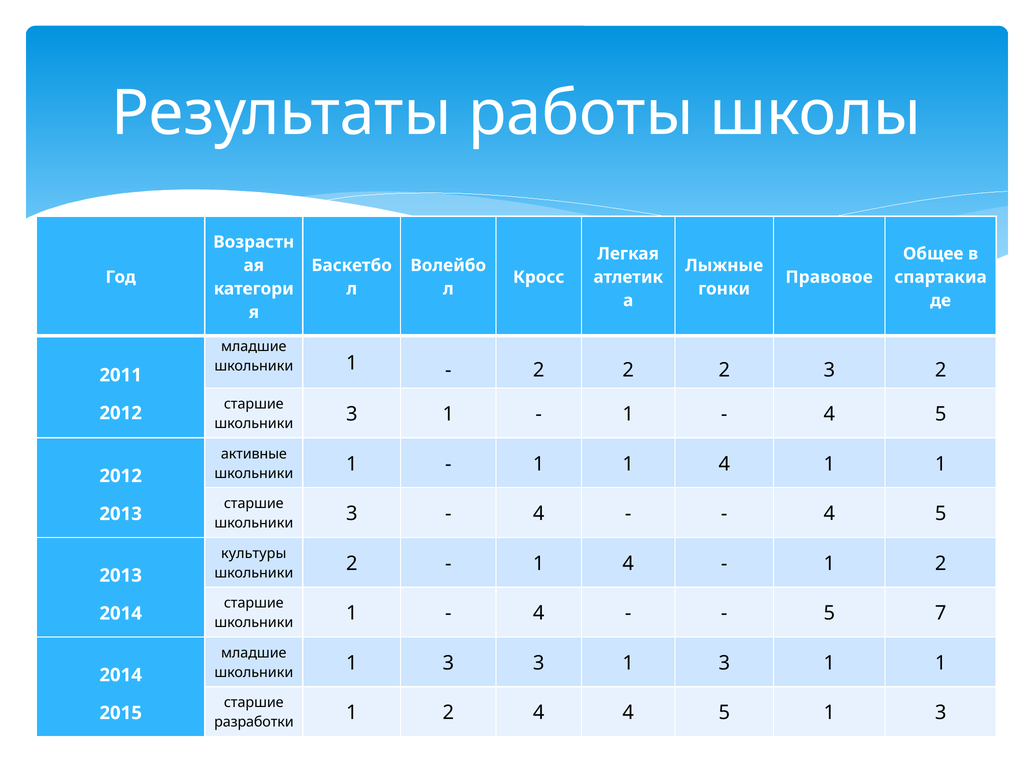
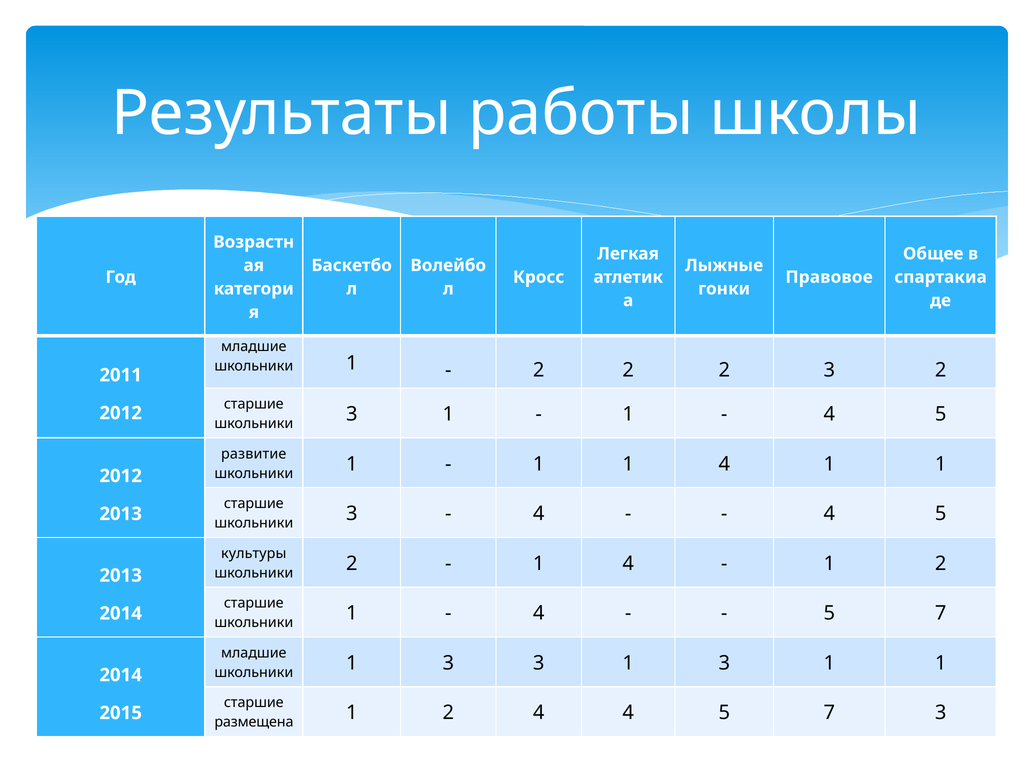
активные: активные -> развитие (254, 454)
разработки: разработки -> размещена (254, 723)
4 5 1: 1 -> 7 (829, 713)
